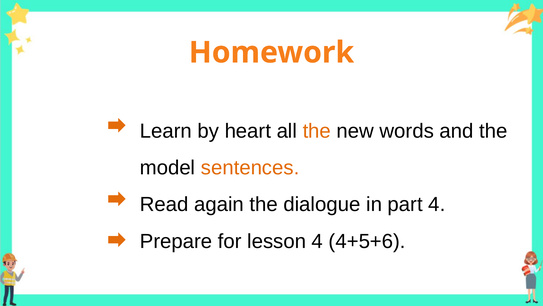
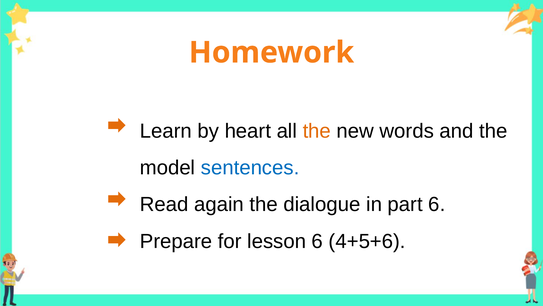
sentences colour: orange -> blue (250, 168)
part 4: 4 -> 6 (437, 204)
lesson 4: 4 -> 6 (317, 241)
